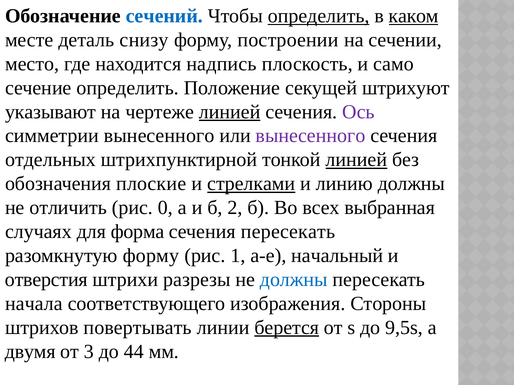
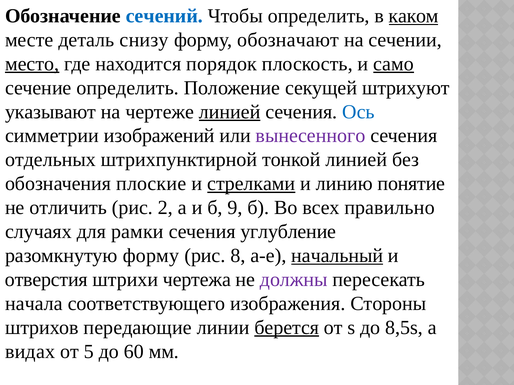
определить underline: present -> none (319, 16)
построении: построении -> обозначают (288, 40)
место underline: none -> present (32, 64)
надпись: надпись -> порядок (222, 64)
само underline: none -> present (394, 64)
Ось colour: purple -> blue (358, 112)
симметрии вынесенного: вынесенного -> изображений (159, 136)
линией underline: present -> none (356, 160)
линию должны: должны -> понятие (411, 184)
0: 0 -> 2 (165, 208)
2: 2 -> 9 (235, 208)
выбранная: выбранная -> правильно (390, 208)
форма: форма -> рамки (137, 232)
сечения пересекать: пересекать -> углубление (288, 232)
1: 1 -> 8 (238, 256)
начальный underline: none -> present (337, 256)
разрезы: разрезы -> чертежа (197, 280)
должны colour: blue -> purple (294, 280)
повертывать: повертывать -> передающие (138, 328)
9,5s: 9,5s -> 8,5s (404, 328)
двумя: двумя -> видах (30, 352)
3: 3 -> 5 (89, 352)
44: 44 -> 60 (134, 352)
